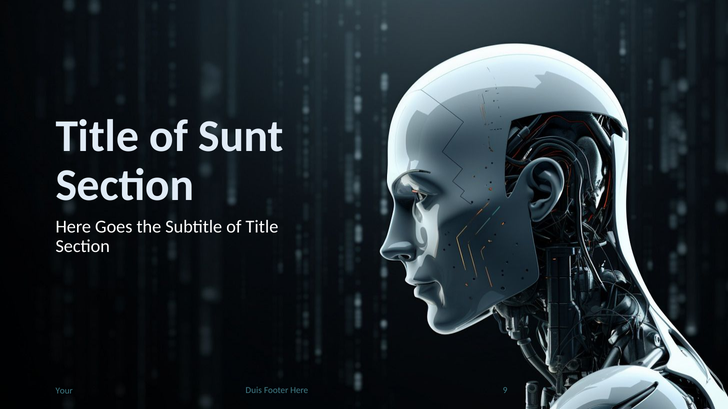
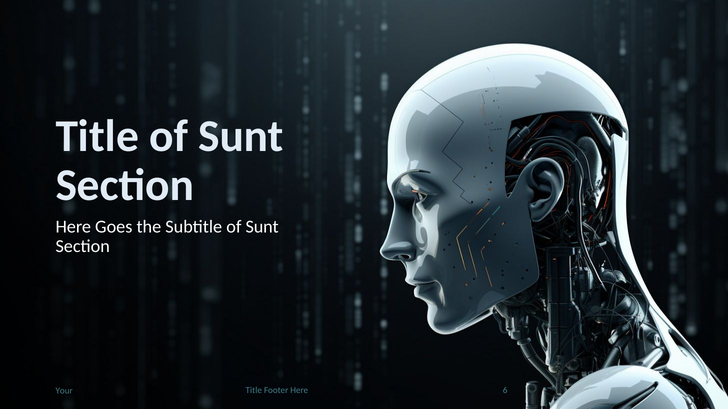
Subtitle of Title: Title -> Sunt (262, 227)
Duis: Duis -> Title (254, 391)
9: 9 -> 6 (505, 391)
